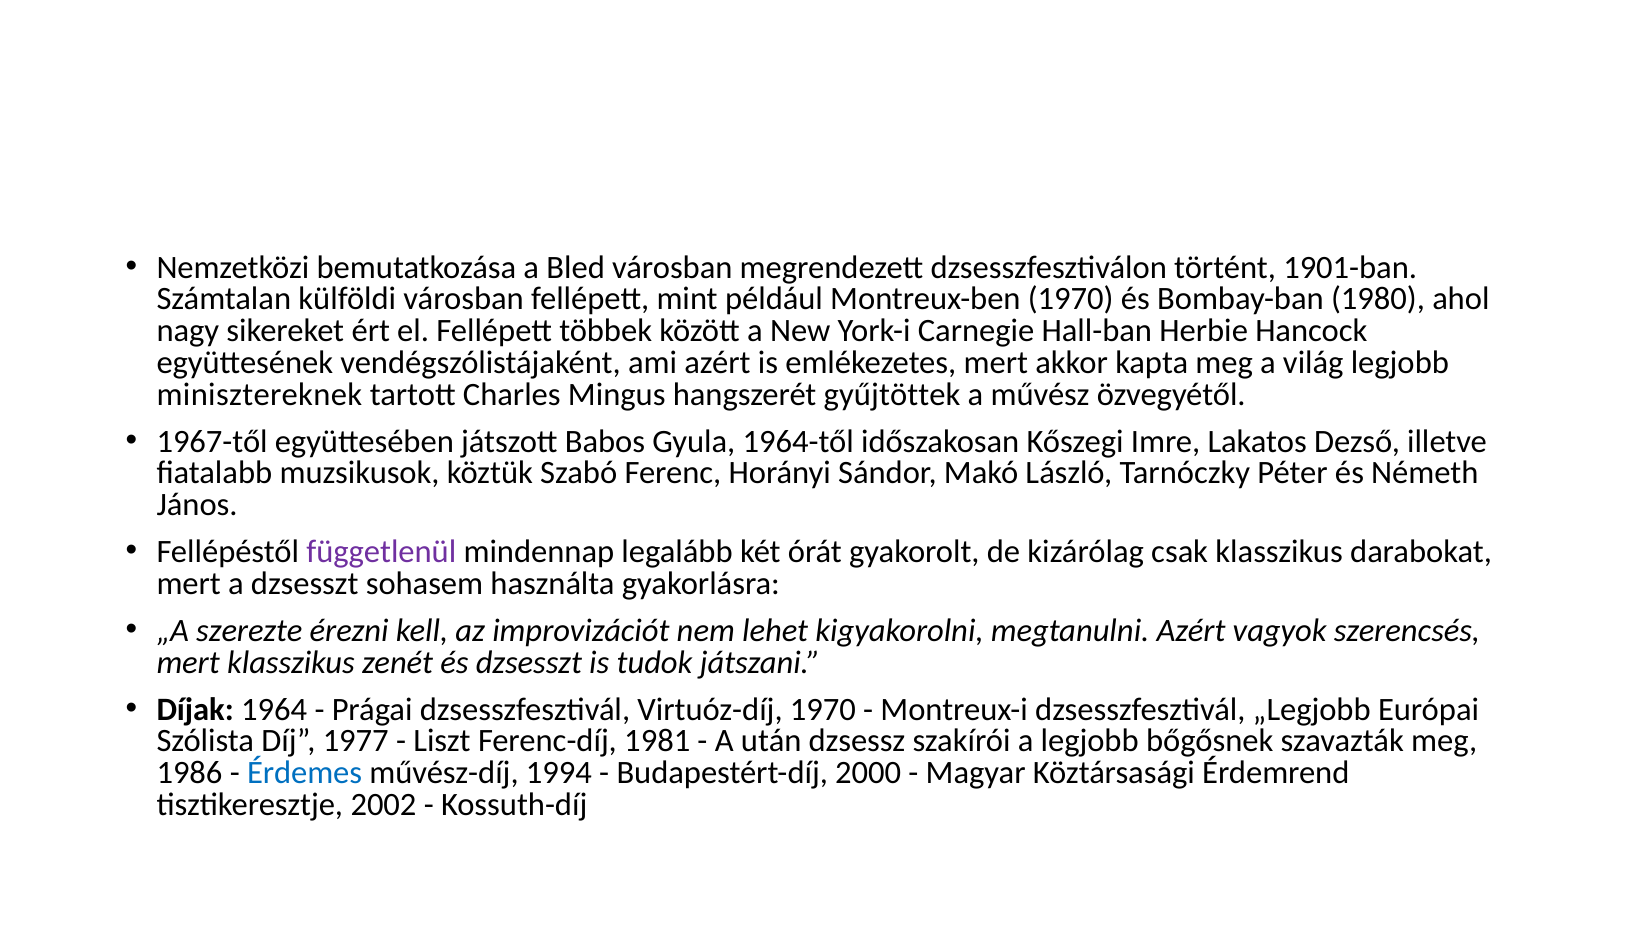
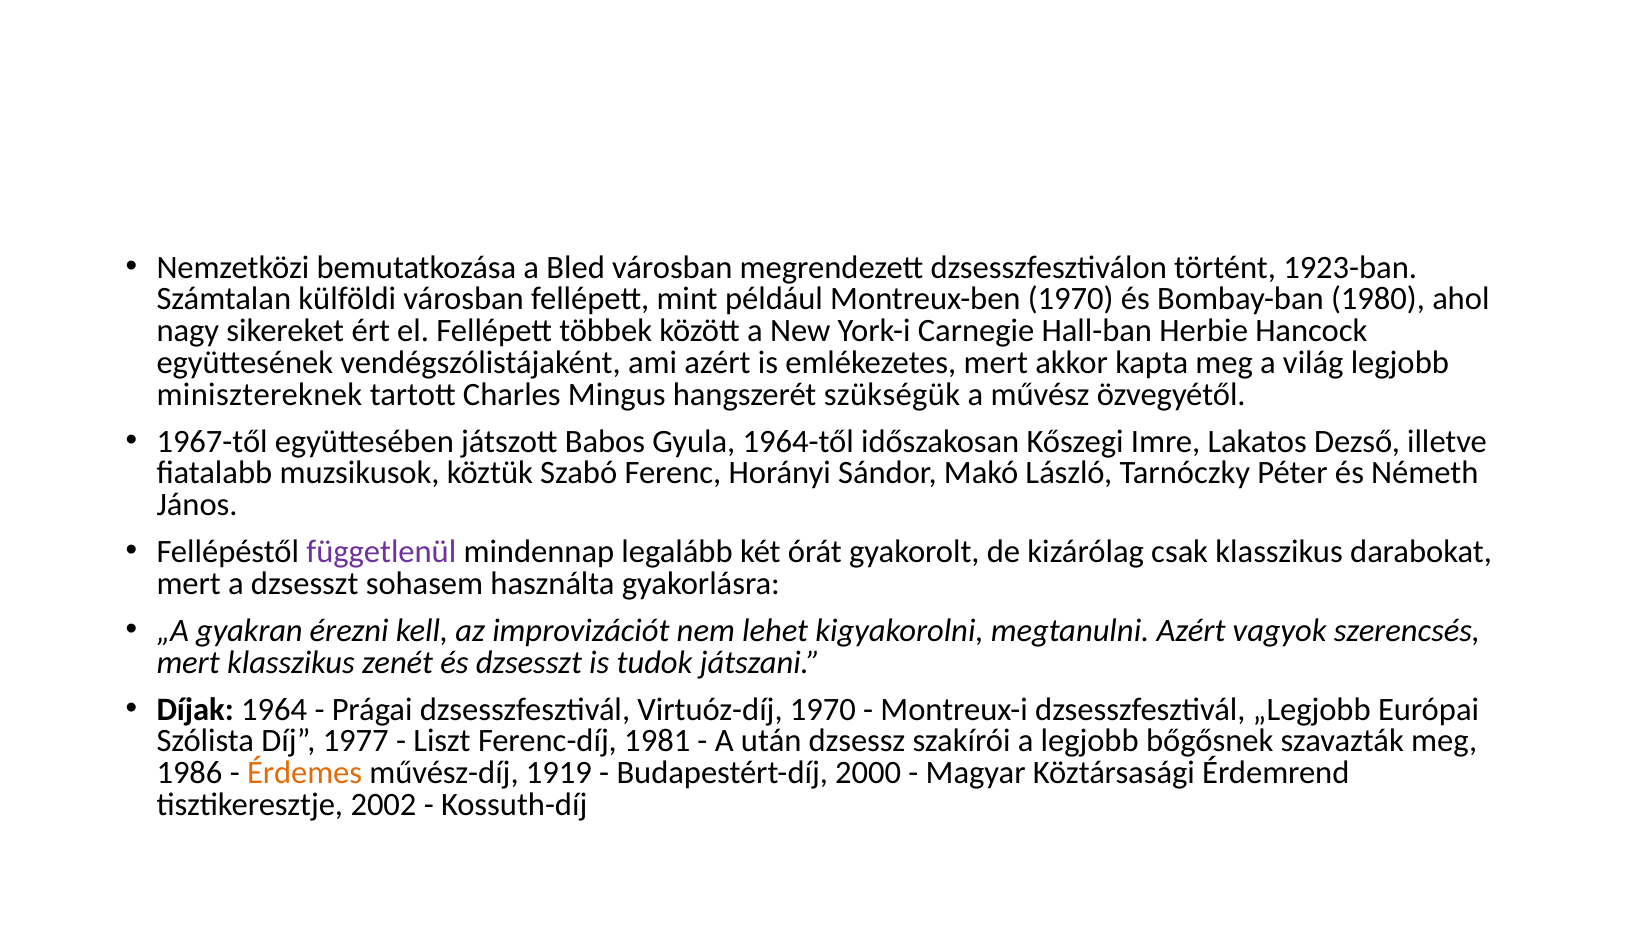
1901-ban: 1901-ban -> 1923-ban (1350, 268)
gyűjtöttek: gyűjtöttek -> szükségük (892, 394)
szerezte: szerezte -> gyakran (249, 631)
Érdemes colour: blue -> orange (305, 773)
1994: 1994 -> 1919 (559, 773)
